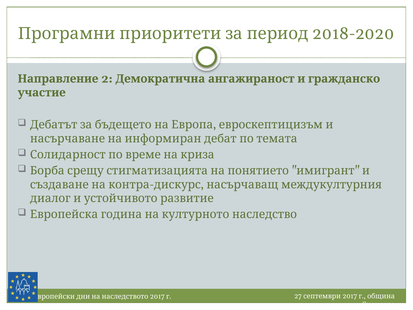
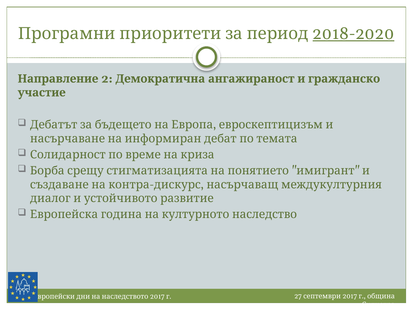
2018-2020 underline: none -> present (353, 34)
